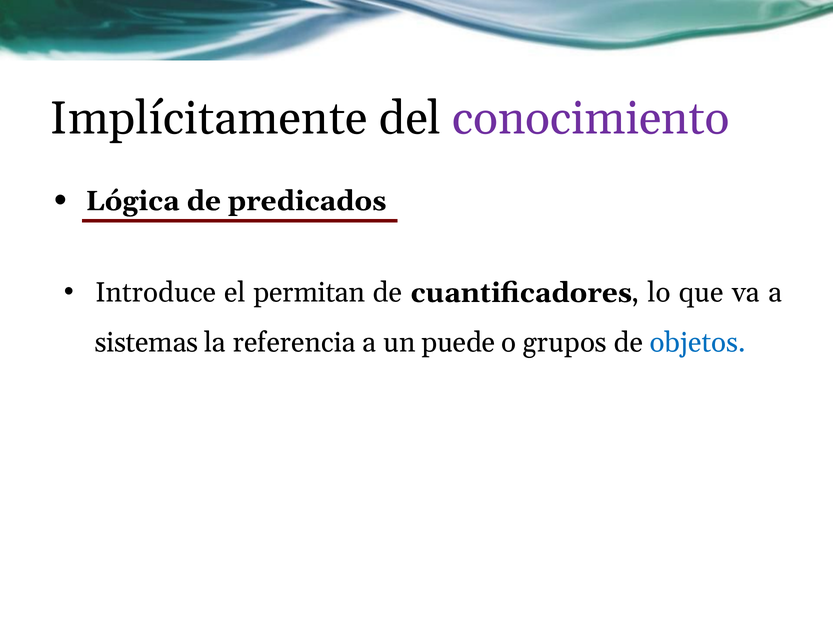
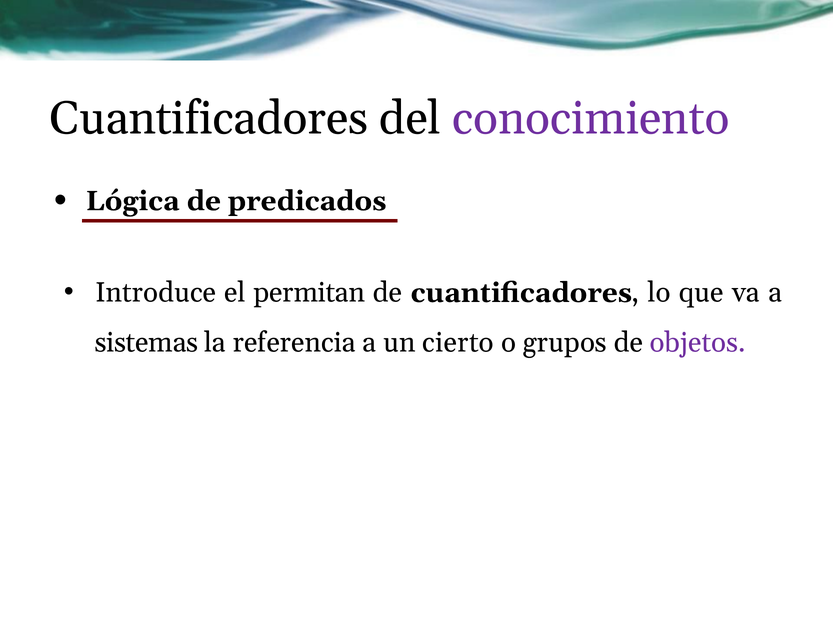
Implícitamente: Implícitamente -> Cuantificadores (209, 118)
puede: puede -> cierto (458, 343)
objetos colour: blue -> purple (698, 343)
